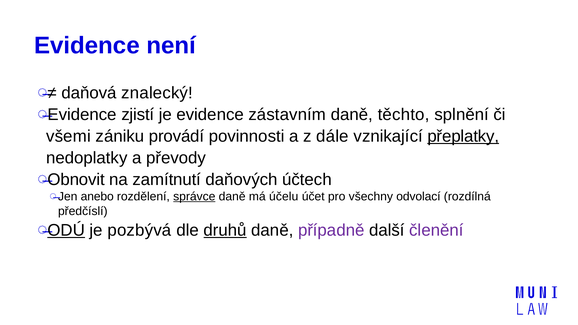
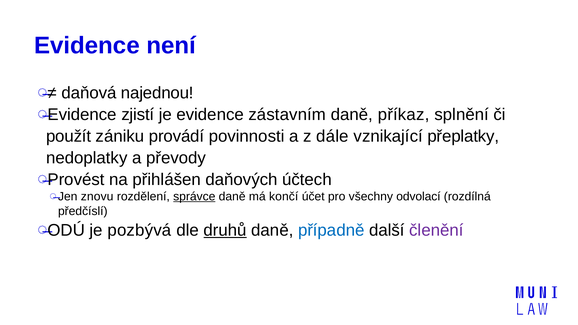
znalecký: znalecký -> najednou (157, 93)
těchto: těchto -> příkaz (404, 115)
všemi: všemi -> použít (69, 136)
přeplatky underline: present -> none (463, 136)
Obnovit: Obnovit -> Provést (76, 180)
zamítnutí: zamítnutí -> přihlášen (167, 180)
anebo: anebo -> znovu (97, 197)
účelu: účelu -> končí (284, 197)
ODÚ underline: present -> none (66, 230)
případně colour: purple -> blue (331, 230)
